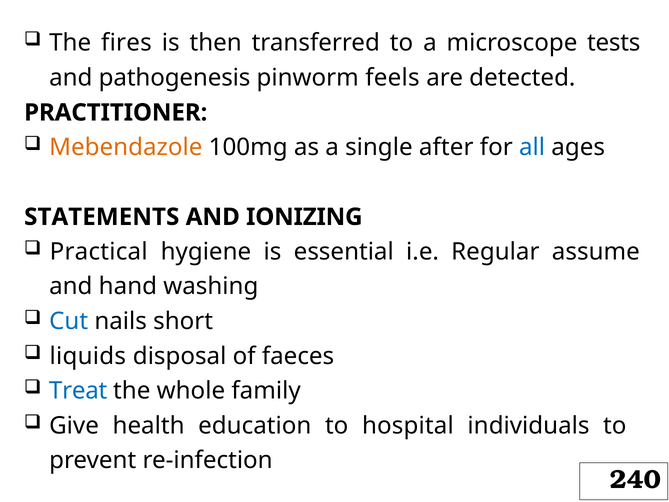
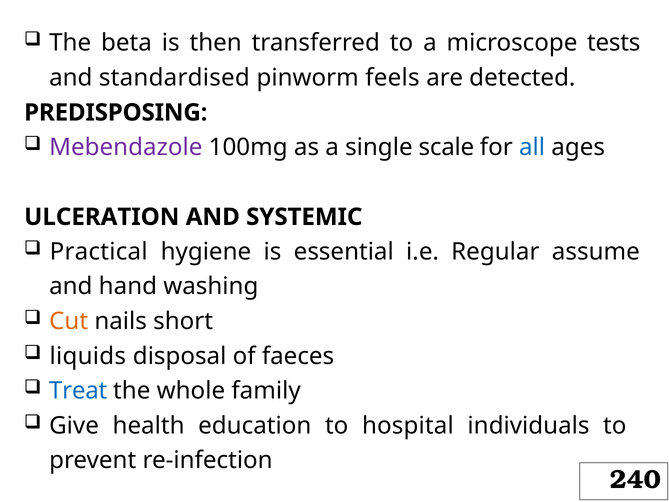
fires: fires -> beta (127, 43)
pathogenesis: pathogenesis -> standardised (174, 78)
PRACTITIONER: PRACTITIONER -> PREDISPOSING (116, 113)
Mebendazole colour: orange -> purple (126, 147)
after: after -> scale (446, 147)
STATEMENTS: STATEMENTS -> ULCERATION (102, 217)
IONIZING: IONIZING -> SYSTEMIC (304, 217)
Cut colour: blue -> orange (69, 321)
